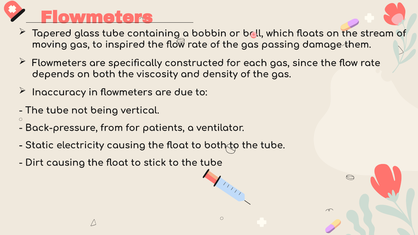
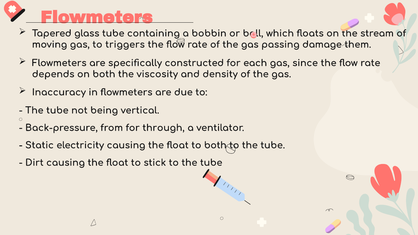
inspired: inspired -> triggers (125, 45)
patients: patients -> through (164, 128)
